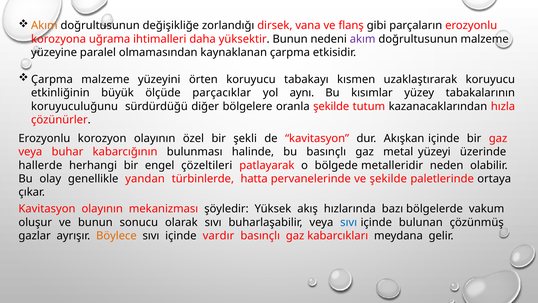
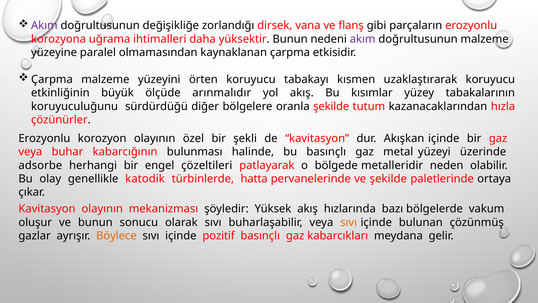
Akım colour: orange -> purple (44, 25)
parçacıklar: parçacıklar -> arınmalıdır (222, 93)
yol aynı: aynı -> akış (302, 93)
hallerde: hallerde -> adsorbe (40, 165)
yandan: yandan -> katodik (145, 179)
sıvı colour: blue -> orange (349, 222)
vardır: vardır -> pozitif (219, 236)
